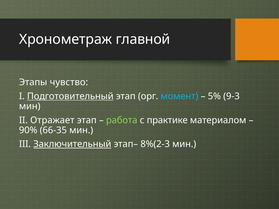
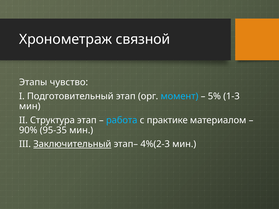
главной: главной -> связной (143, 39)
Подготовительный underline: present -> none (70, 96)
9-3: 9-3 -> 1-3 (231, 96)
Отражает: Отражает -> Структура (52, 120)
работа colour: light green -> light blue (122, 120)
66-35: 66-35 -> 95-35 (53, 130)
8%(2-3: 8%(2-3 -> 4%(2-3 (155, 144)
